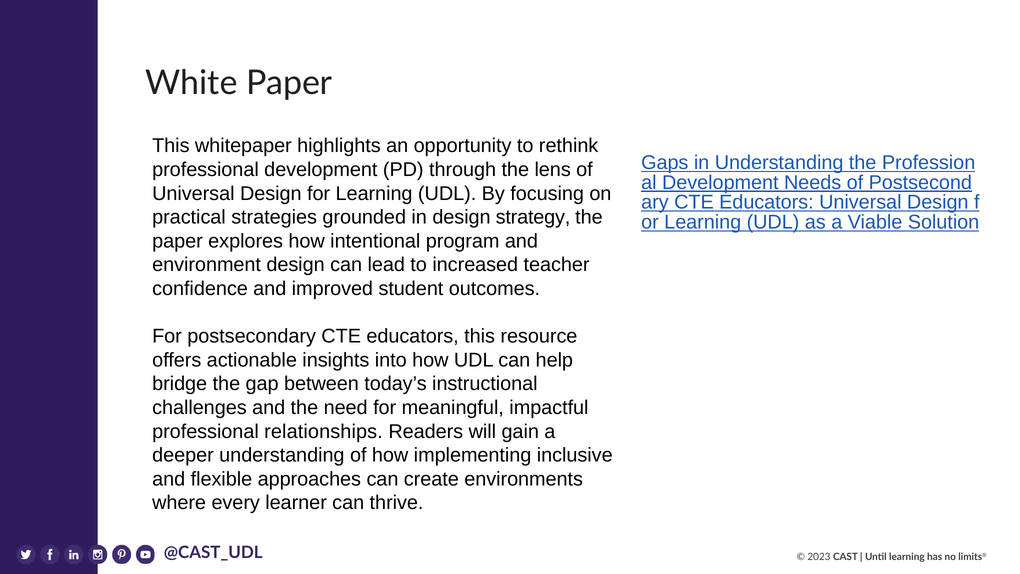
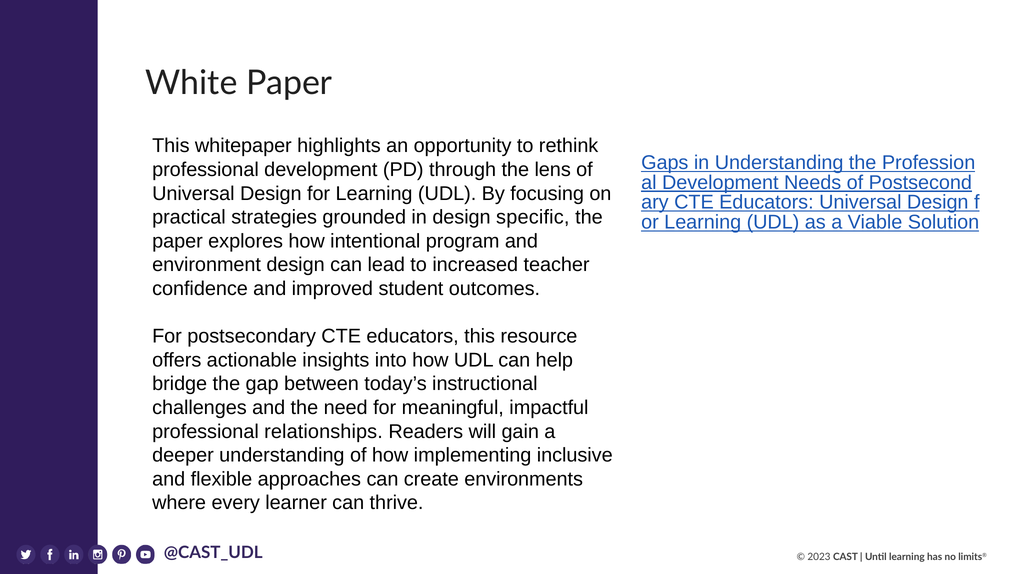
strategy: strategy -> specific (533, 217)
